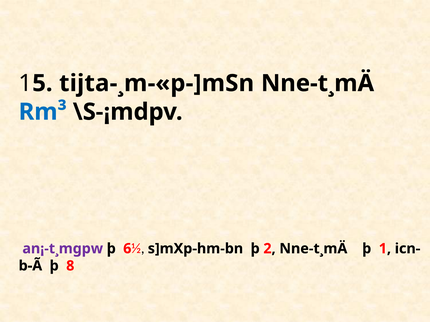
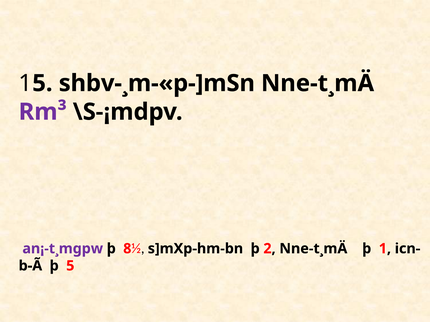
tijta-¸m-«p-]mSn: tijta-¸m-«p-]mSn -> shbv-¸m-«p-]mSn (157, 83)
Rm³ colour: blue -> purple (43, 112)
6: 6 -> 8 (127, 249)
þ 8: 8 -> 5 (70, 266)
